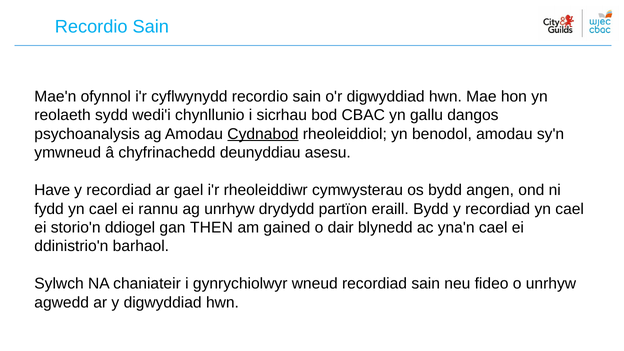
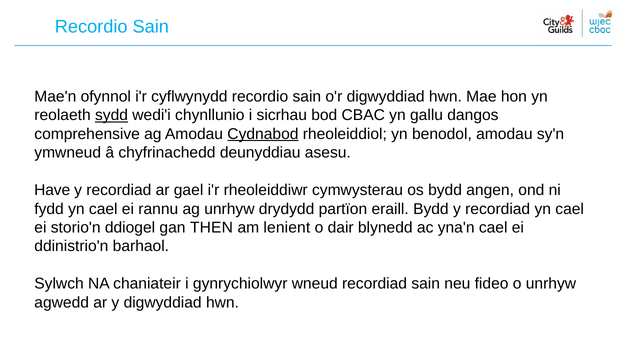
sydd underline: none -> present (112, 115)
psychoanalysis: psychoanalysis -> comprehensive (87, 134)
gained: gained -> lenient (287, 228)
